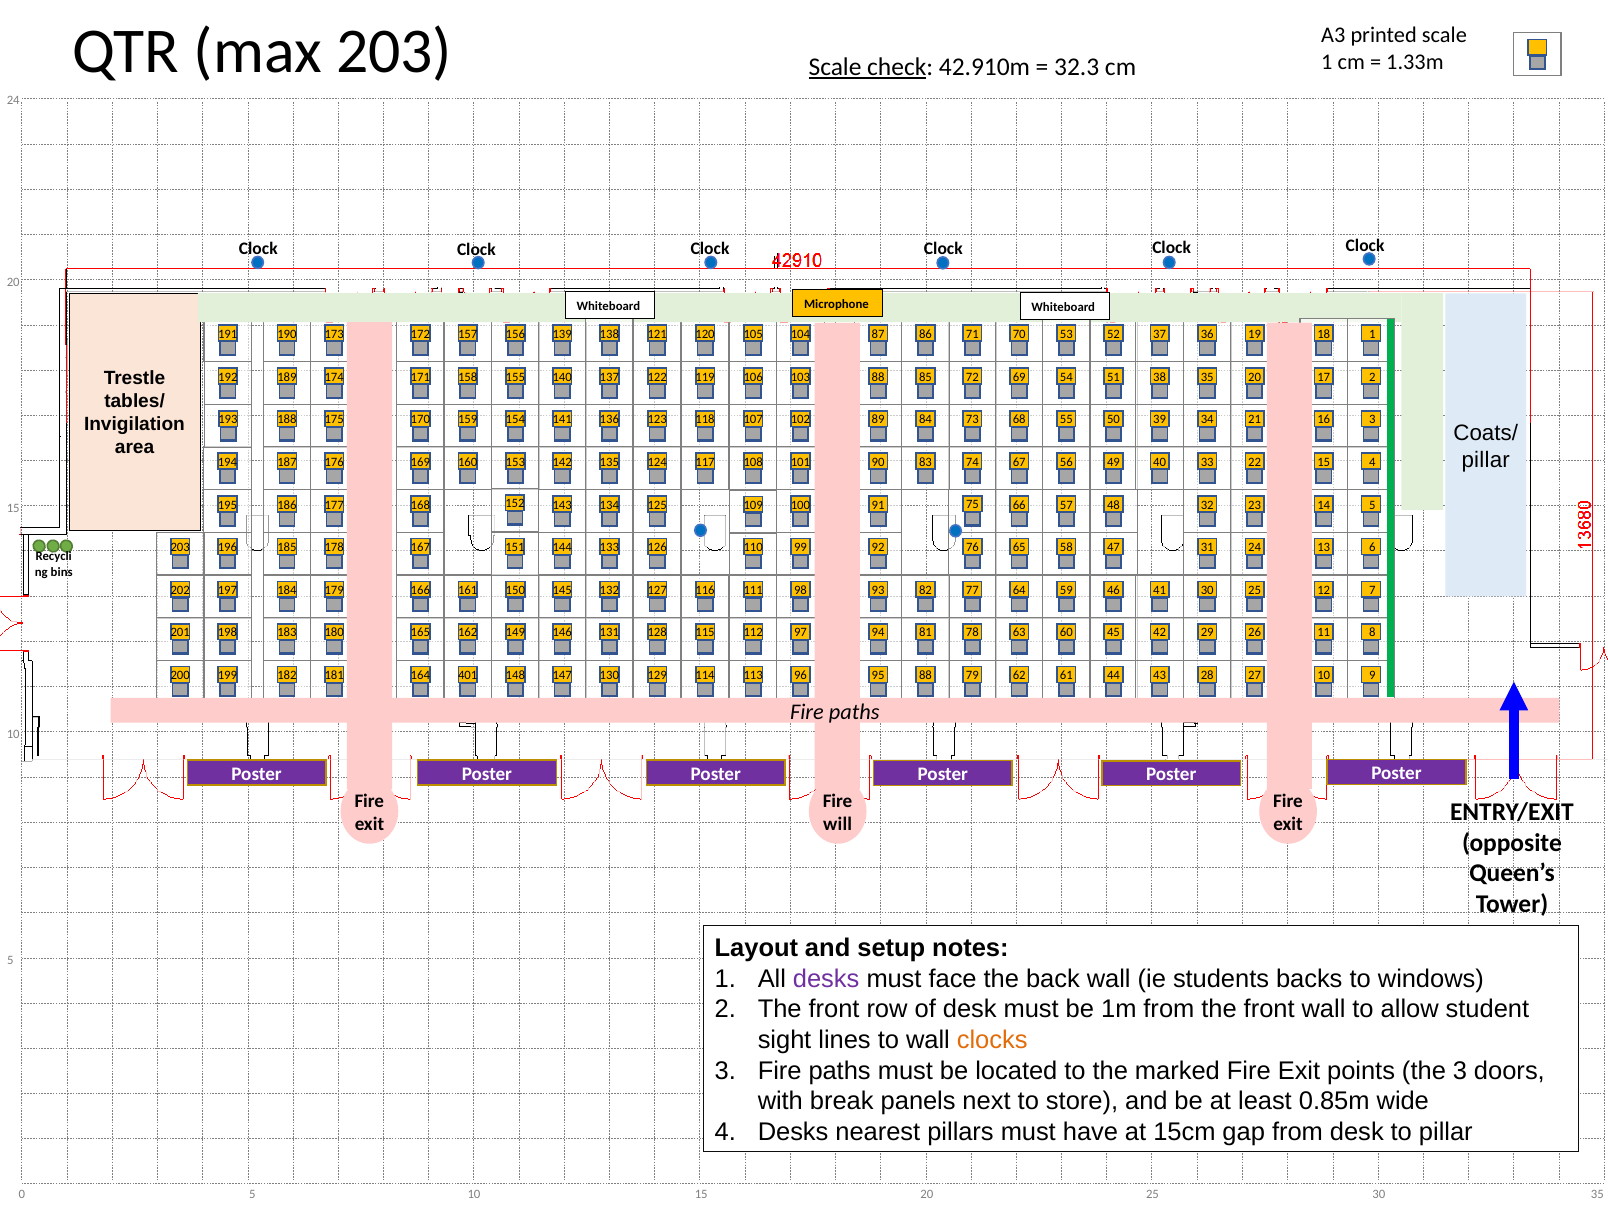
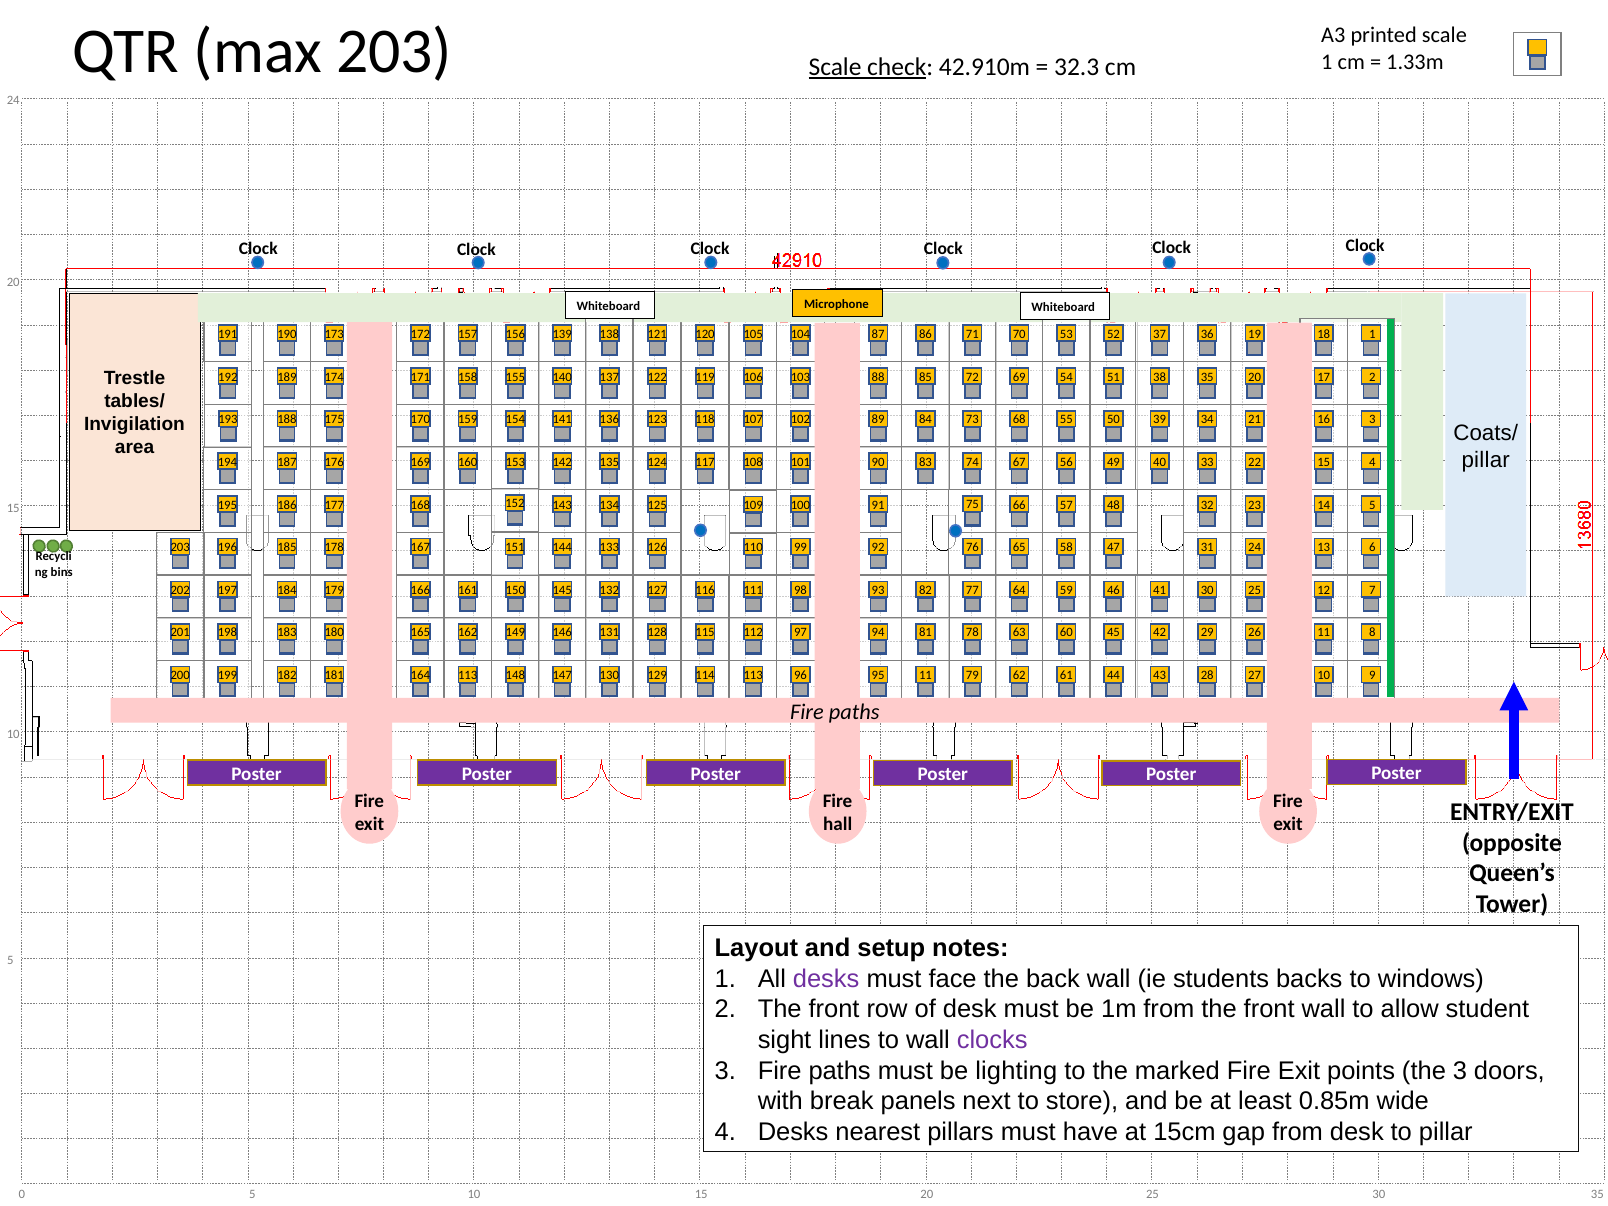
164 401: 401 -> 113 (468, 675)
95 88: 88 -> 11 (925, 675)
will: will -> hall (838, 824)
clocks colour: orange -> purple (992, 1040)
located: located -> lighting (1016, 1071)
